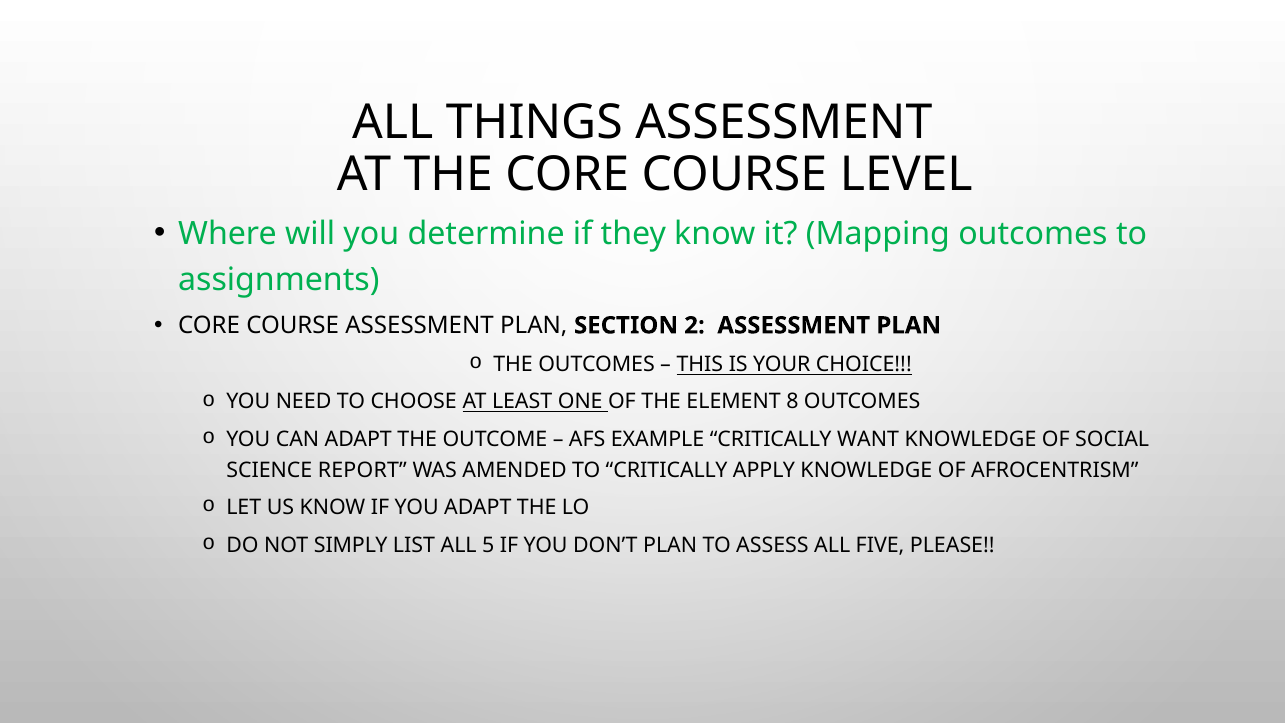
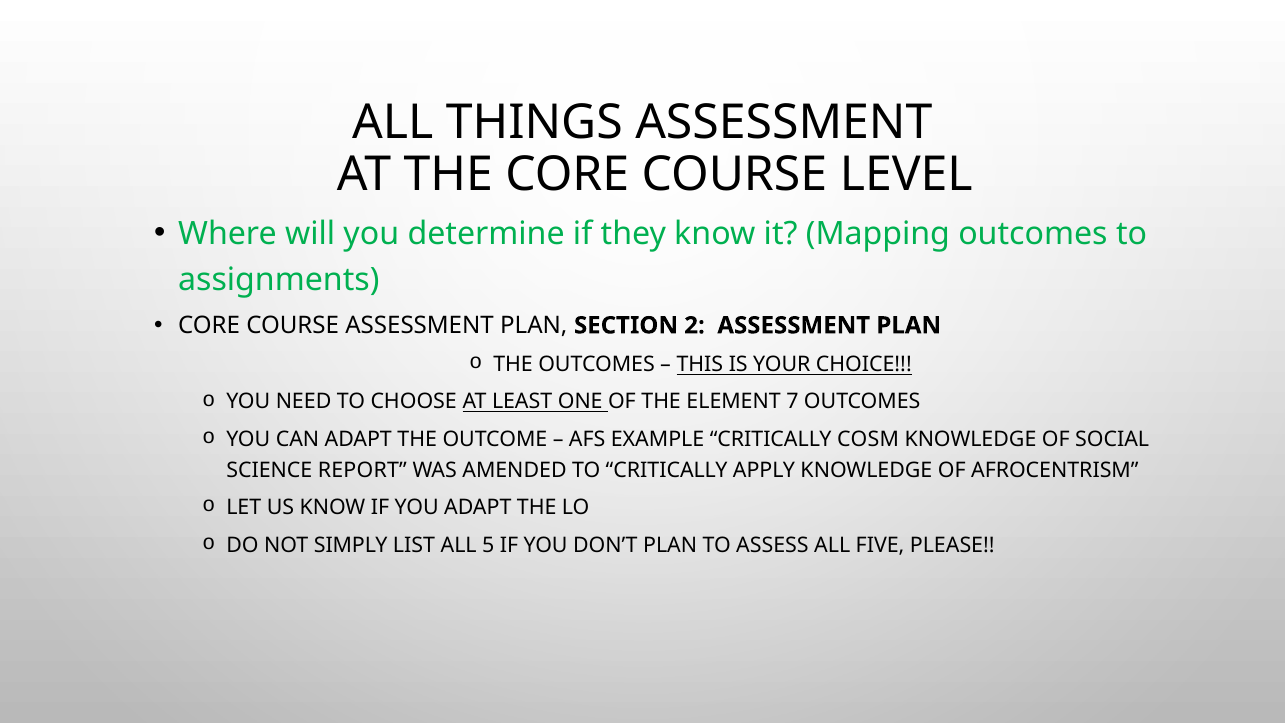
8: 8 -> 7 (792, 402)
WANT: WANT -> COSM (868, 439)
